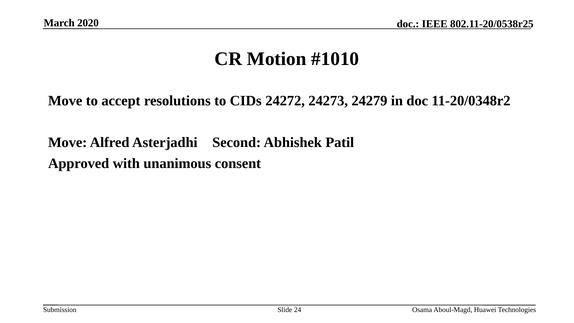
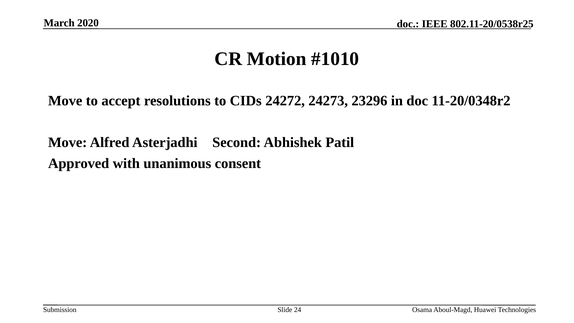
24279: 24279 -> 23296 (369, 101)
